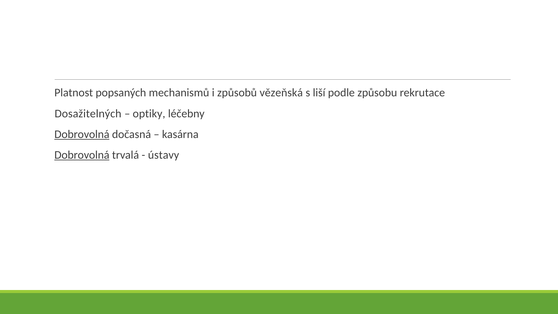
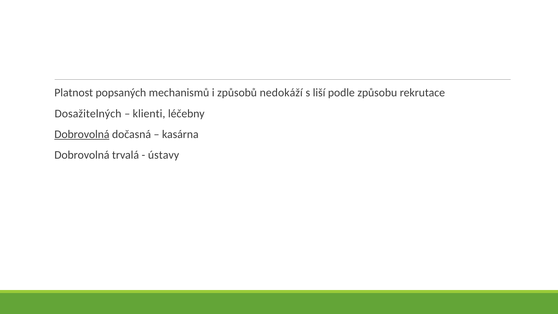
vězeňská: vězeňská -> nedokáží (281, 93)
optiky: optiky -> klienti (149, 113)
Dobrovolná underline: present -> none (82, 155)
